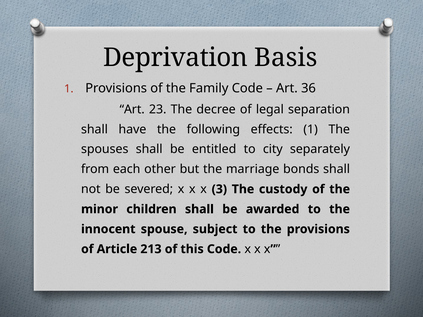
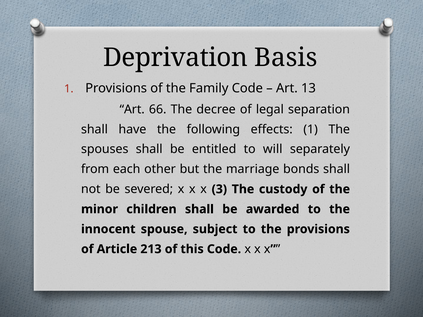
36: 36 -> 13 (308, 88)
23: 23 -> 66 (158, 109)
city: city -> will (273, 149)
